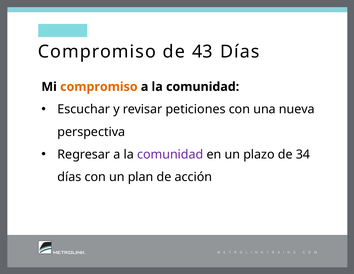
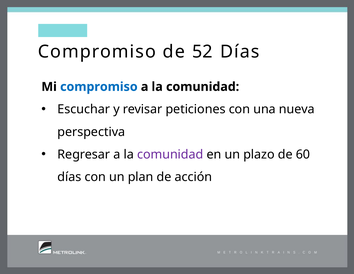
43: 43 -> 52 (202, 52)
compromiso colour: orange -> blue (99, 87)
34: 34 -> 60 (303, 154)
